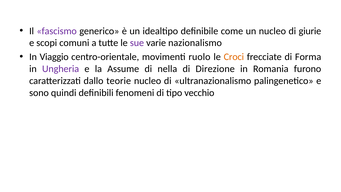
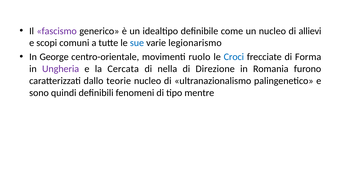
giurie: giurie -> allievi (310, 31)
sue colour: purple -> blue (137, 43)
nazionalismo: nazionalismo -> legionarismo (195, 43)
Viaggio: Viaggio -> George (54, 57)
Croci colour: orange -> blue (234, 57)
Assume: Assume -> Cercata (123, 69)
vecchio: vecchio -> mentre (199, 93)
